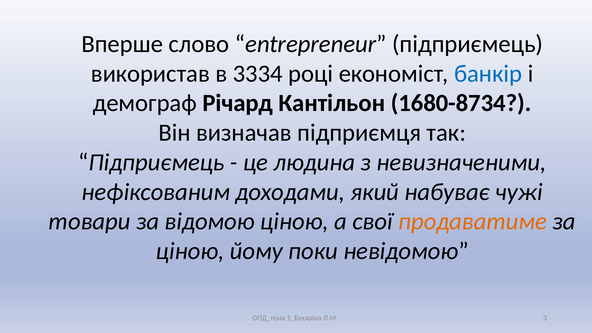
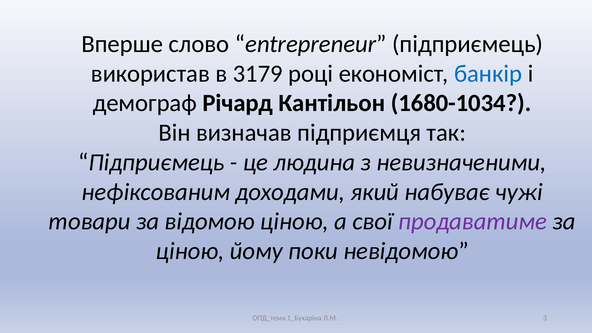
3334: 3334 -> 3179 (258, 74)
1680-8734: 1680-8734 -> 1680-1034 (461, 103)
продаватиме colour: orange -> purple (473, 221)
